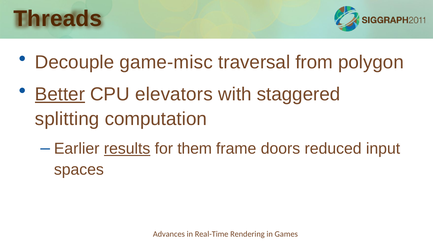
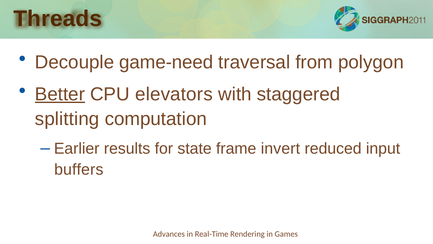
game-misc: game-misc -> game-need (166, 62)
results underline: present -> none (127, 148)
them: them -> state (195, 148)
doors: doors -> invert (280, 148)
spaces: spaces -> buffers (79, 169)
